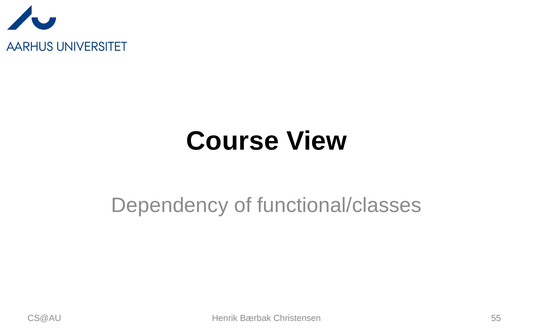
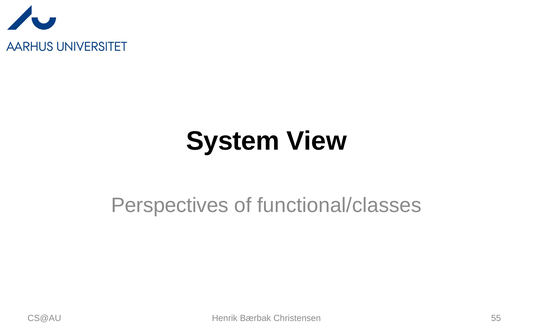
Course: Course -> System (233, 141)
Dependency: Dependency -> Perspectives (170, 205)
